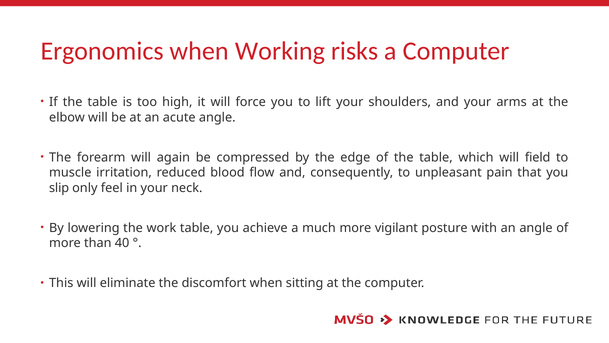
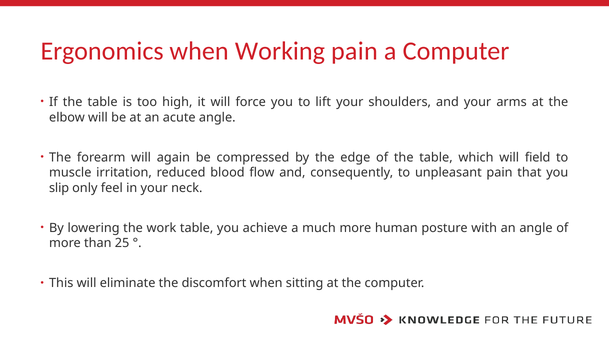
Working risks: risks -> pain (354, 51)
vigilant: vigilant -> human (396, 228)
40: 40 -> 25 (122, 243)
